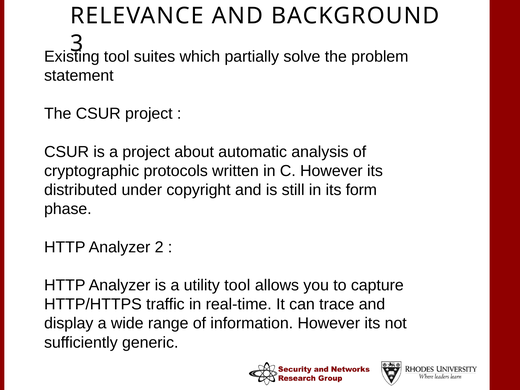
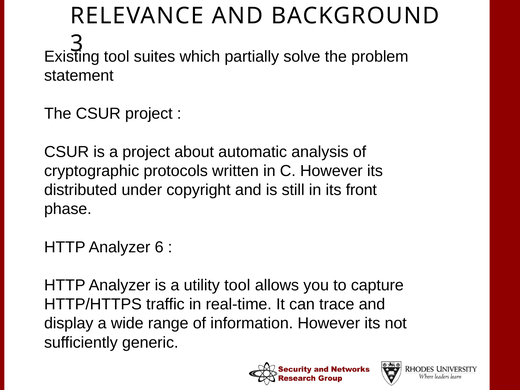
form: form -> front (361, 190)
2: 2 -> 6 (159, 247)
